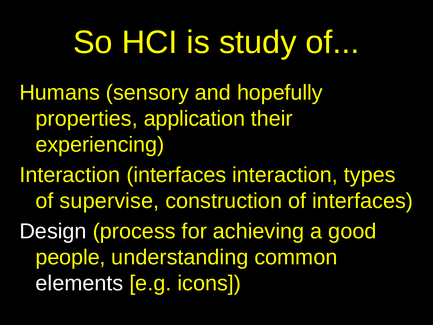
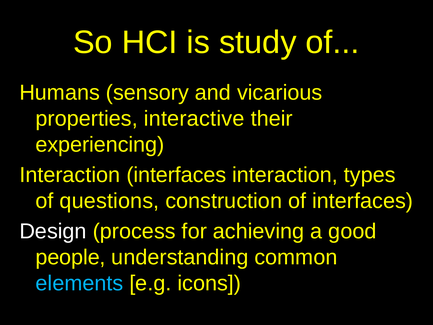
hopefully: hopefully -> vicarious (280, 92)
application: application -> interactive (194, 118)
supervise: supervise -> questions (109, 201)
elements colour: white -> light blue (79, 283)
